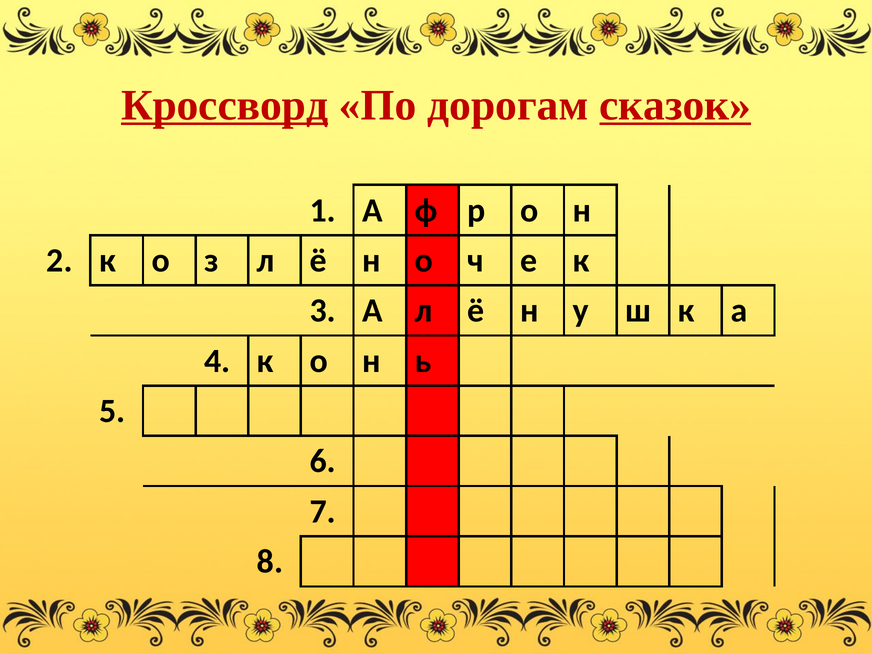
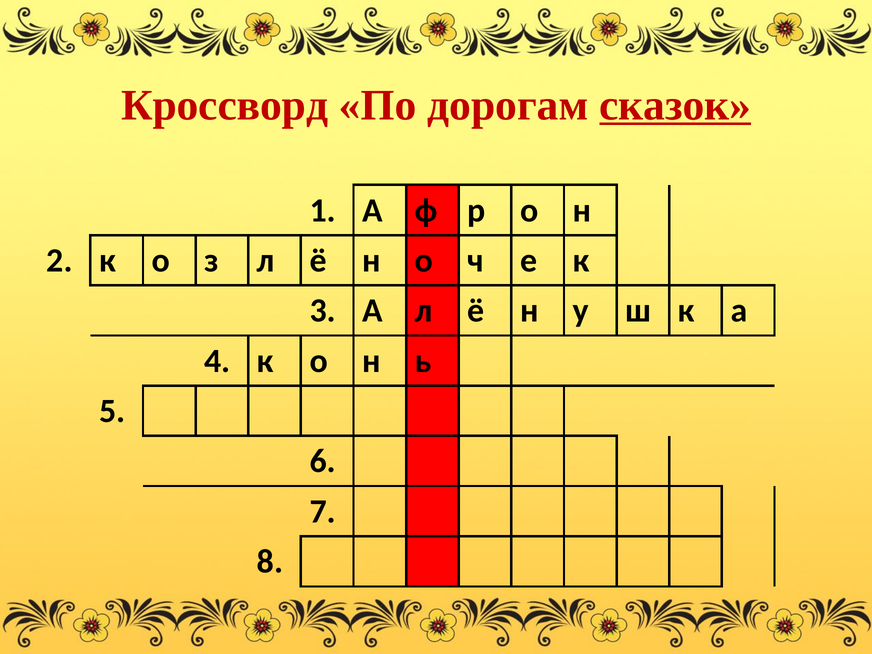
Кроссворд underline: present -> none (225, 105)
